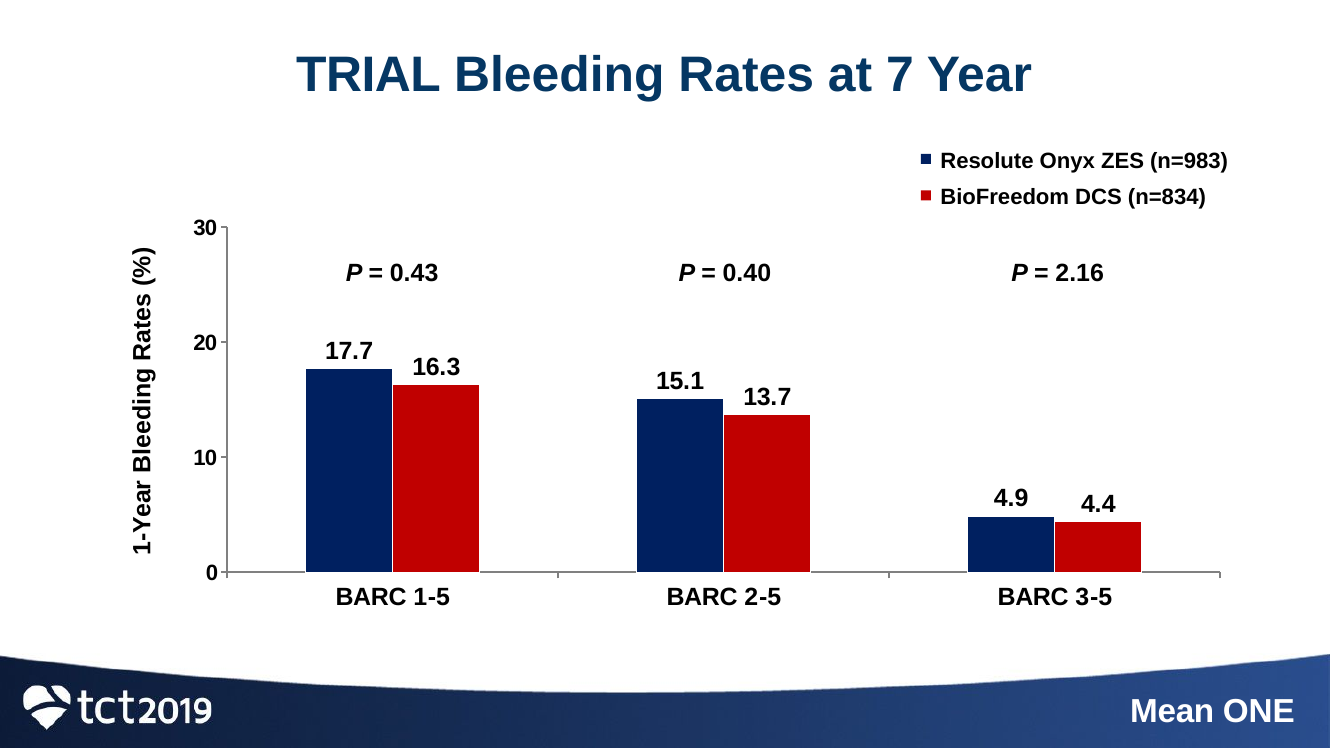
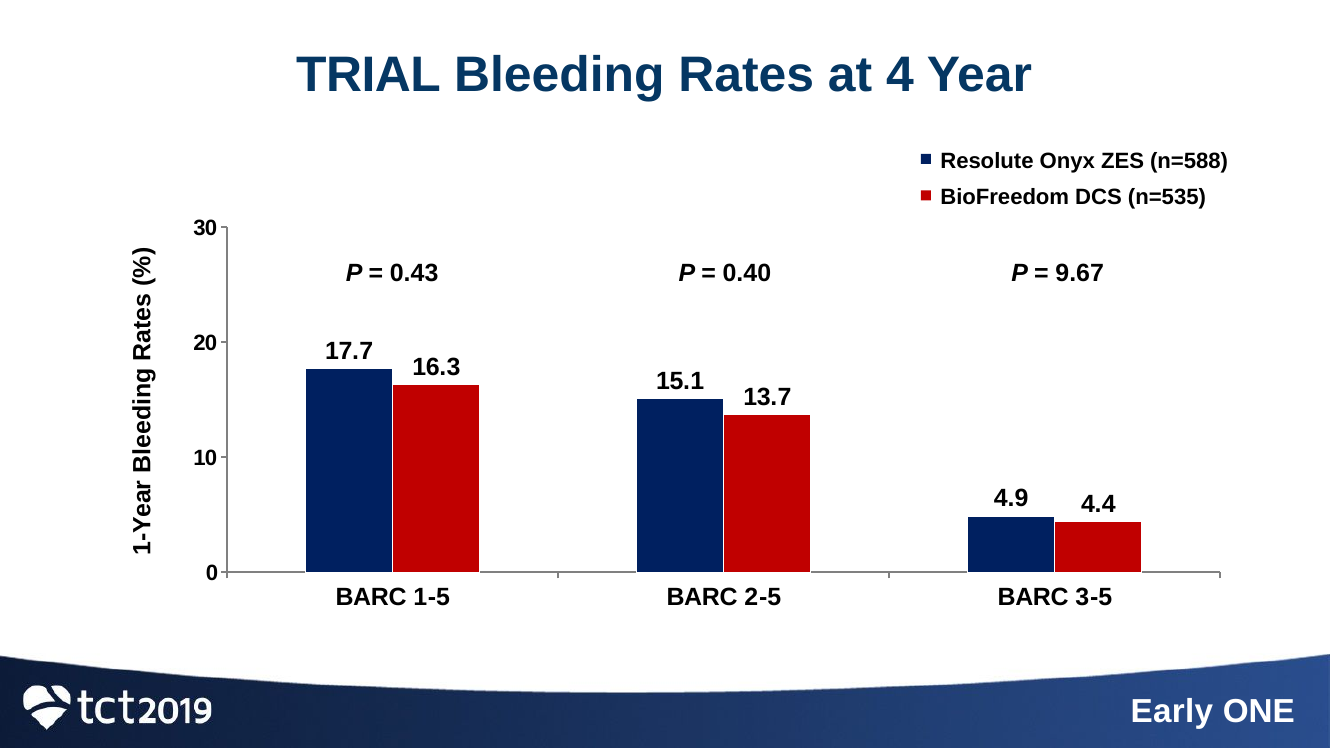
7: 7 -> 4 (900, 75)
n=983: n=983 -> n=588 (1189, 162)
n=834: n=834 -> n=535 (1167, 197)
2.16: 2.16 -> 9.67 (1080, 273)
Mean: Mean -> Early (1172, 712)
